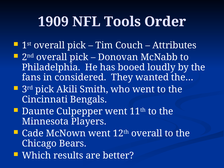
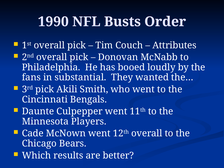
1909: 1909 -> 1990 (53, 22)
Tools: Tools -> Busts (122, 22)
considered: considered -> substantial (80, 77)
